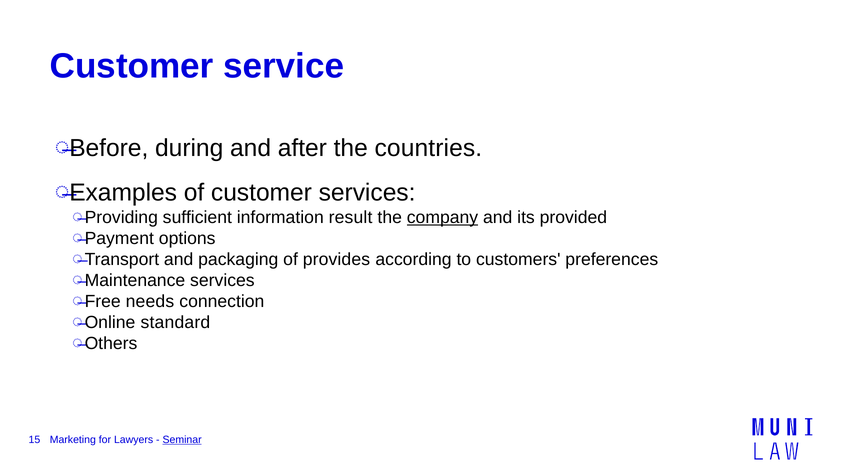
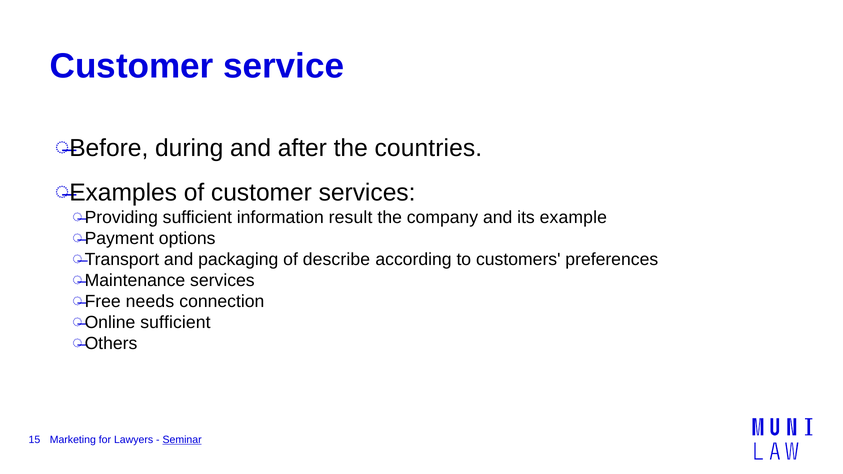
company underline: present -> none (442, 217)
provided: provided -> example (573, 217)
provides: provides -> describe (336, 259)
standard: standard -> sufficient (175, 323)
